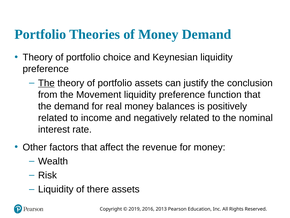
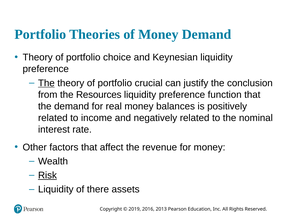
portfolio assets: assets -> crucial (149, 83)
Movement: Movement -> Resources (99, 94)
Risk underline: none -> present (47, 175)
